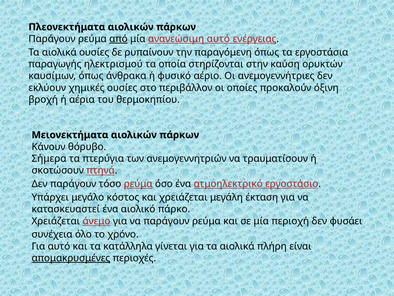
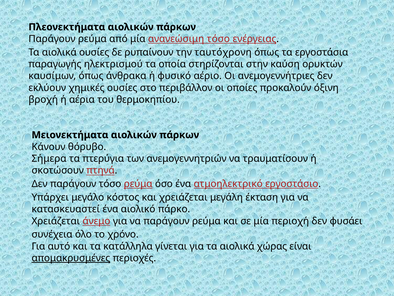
από underline: present -> none (118, 39)
ανανεώσιμη αυτό: αυτό -> τόσο (218, 39)
παραγόμενη: παραγόμενη -> ταυτόχρονη (223, 52)
πλήρη: πλήρη -> χώρας (272, 246)
